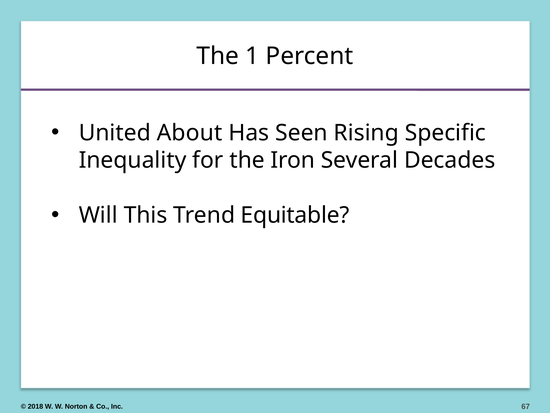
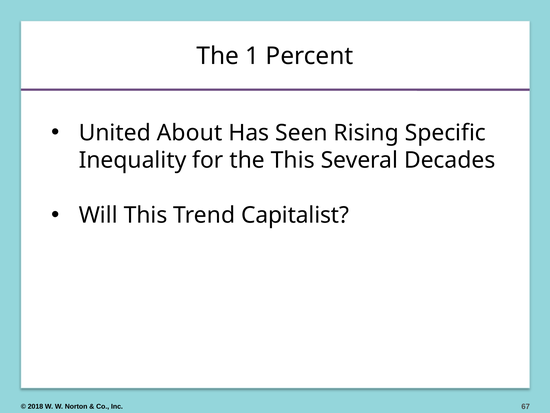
the Iron: Iron -> This (293, 160)
Equitable: Equitable -> Capitalist (295, 215)
